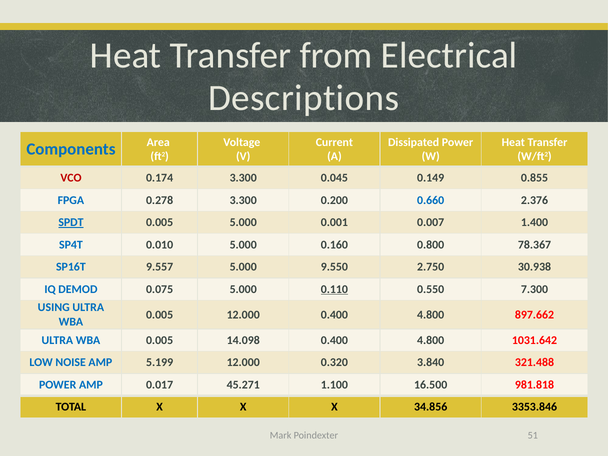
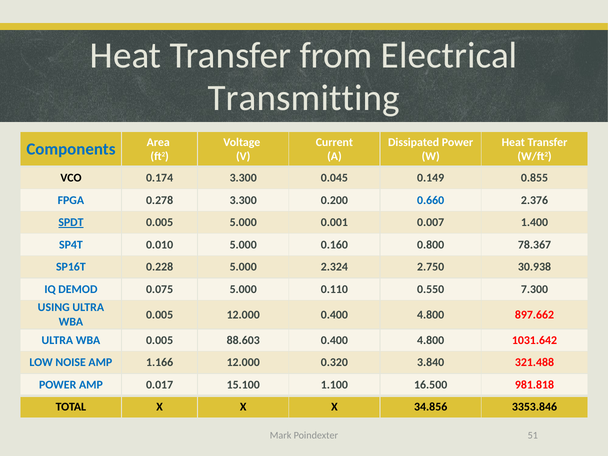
Descriptions: Descriptions -> Transmitting (304, 98)
VCO colour: red -> black (71, 178)
9.557: 9.557 -> 0.228 (160, 267)
9.550: 9.550 -> 2.324 (334, 267)
0.110 underline: present -> none (334, 289)
14.098: 14.098 -> 88.603 (243, 340)
5.199: 5.199 -> 1.166 (160, 363)
45.271: 45.271 -> 15.100 (243, 385)
